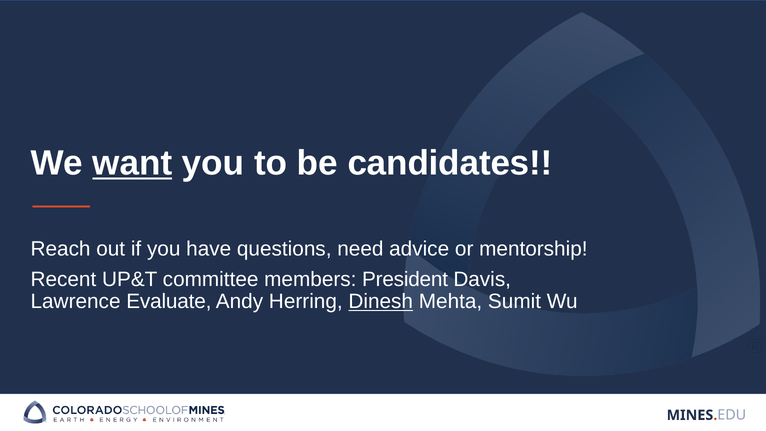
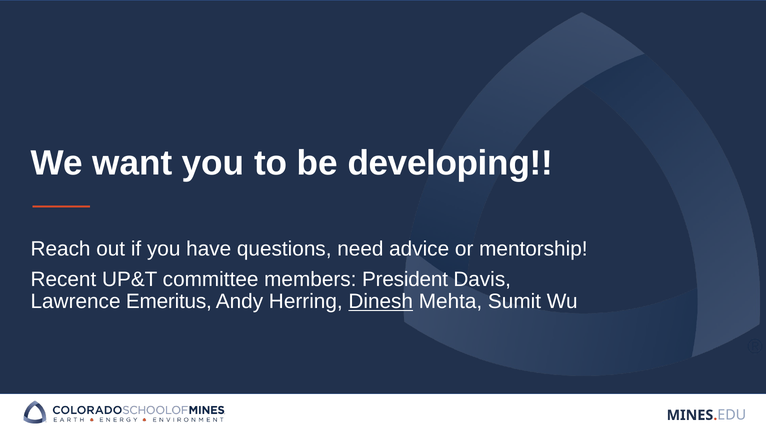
want underline: present -> none (132, 163)
candidates: candidates -> developing (450, 163)
Evaluate: Evaluate -> Emeritus (169, 302)
